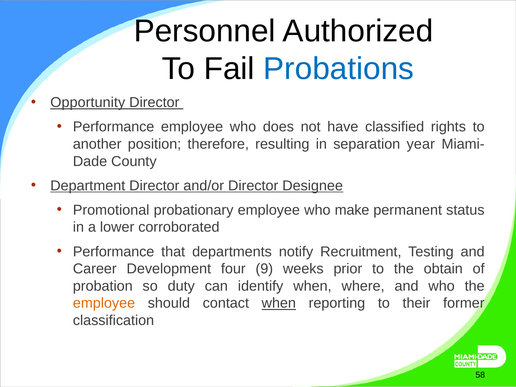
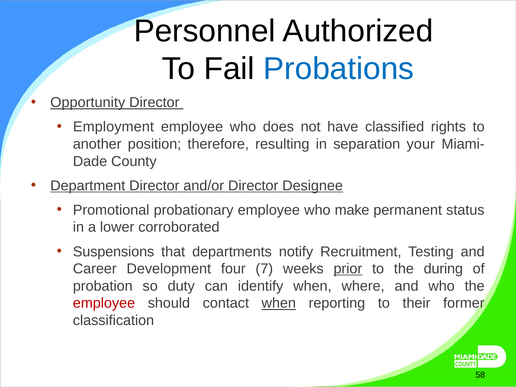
Performance: Performance -> Employment (113, 127)
year: year -> your (421, 144)
Performance: Performance -> Suspensions (114, 252)
9: 9 -> 7 (264, 269)
prior underline: none -> present (348, 269)
obtain: obtain -> during (443, 269)
employee colour: orange -> red (104, 303)
